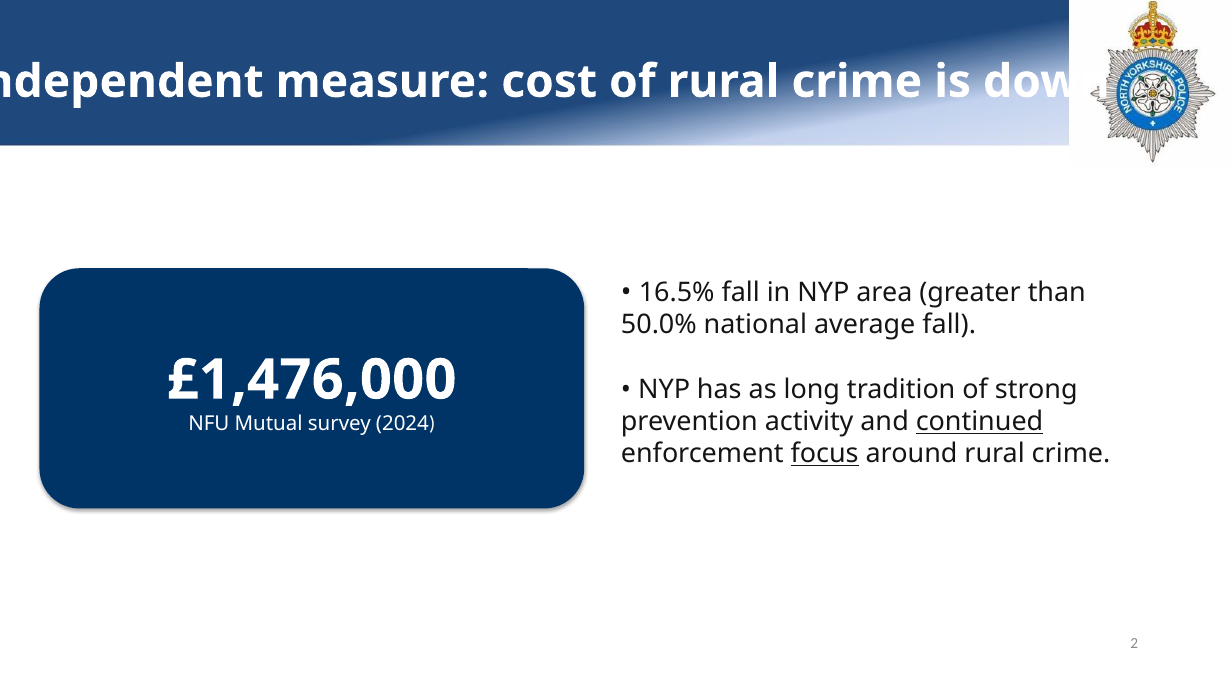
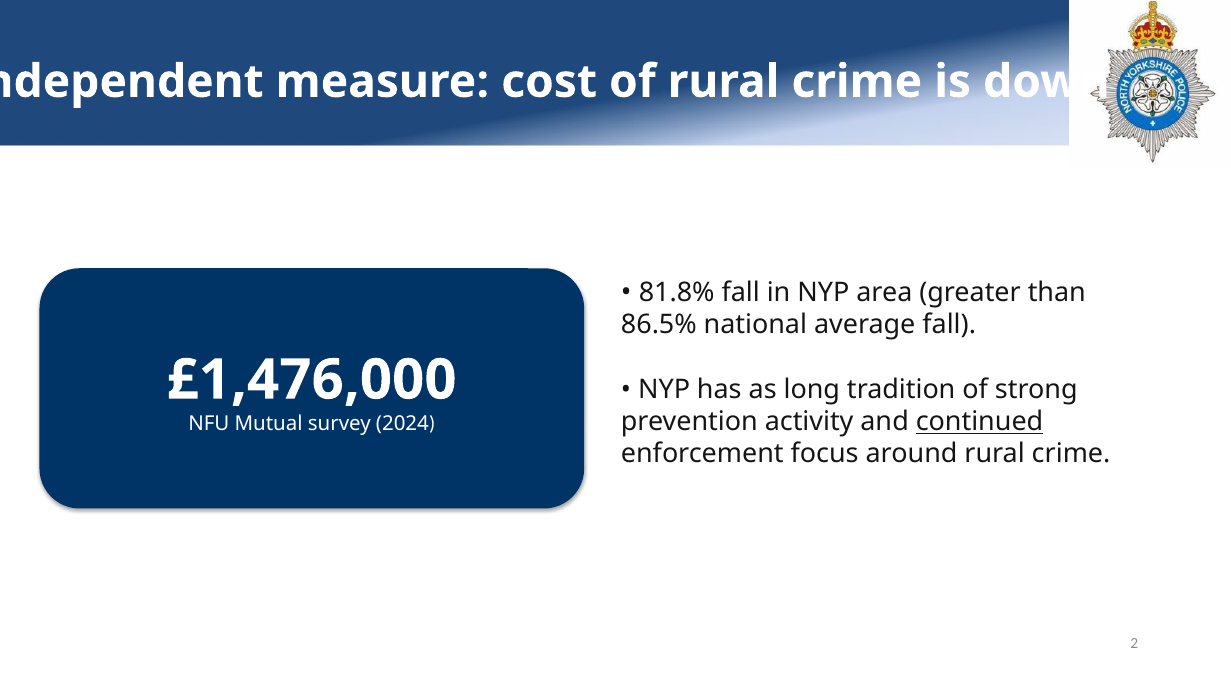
16.5%: 16.5% -> 81.8% (677, 292)
50.0%: 50.0% -> 86.5% (659, 324)
focus underline: present -> none (825, 454)
